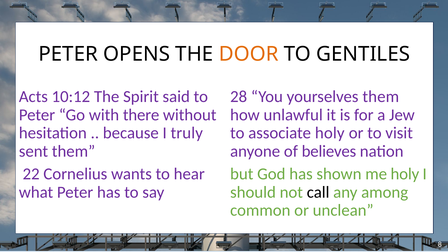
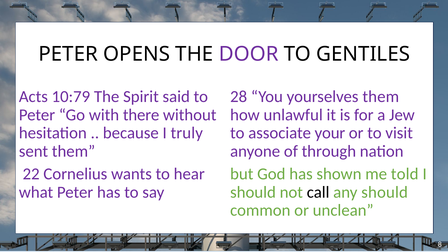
DOOR colour: orange -> purple (249, 54)
10:12: 10:12 -> 10:79 (71, 97)
associate holy: holy -> your (330, 133)
believes: believes -> through (329, 151)
me holy: holy -> told (405, 174)
any among: among -> should (385, 192)
